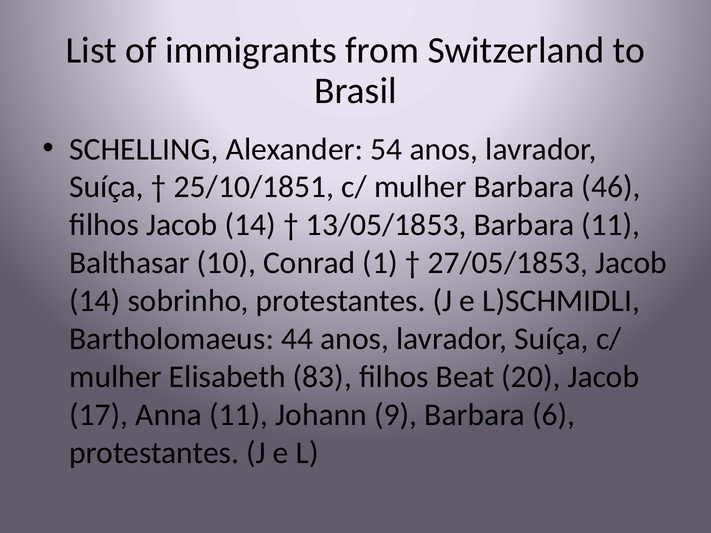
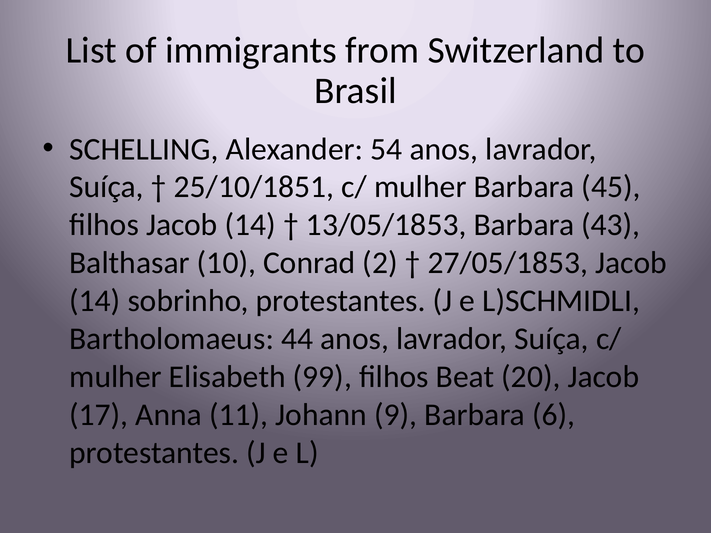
46: 46 -> 45 (611, 187)
Barbara 11: 11 -> 43 (611, 225)
1: 1 -> 2 (380, 263)
83: 83 -> 99 (322, 377)
